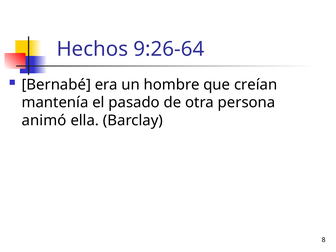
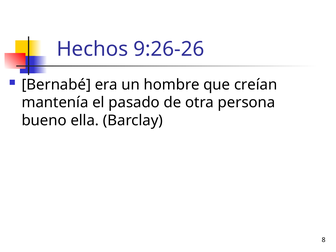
9:26-64: 9:26-64 -> 9:26-26 (169, 49)
animó: animó -> bueno (44, 120)
